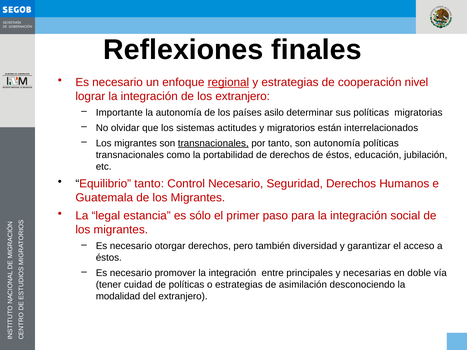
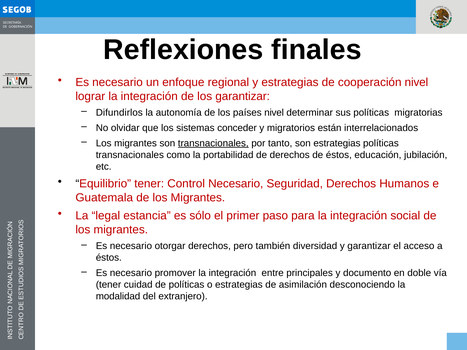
regional underline: present -> none (228, 82)
los extranjero: extranjero -> garantizar (243, 96)
Importante: Importante -> Difundirlos (119, 113)
países asilo: asilo -> nivel (274, 113)
actitudes: actitudes -> conceder (237, 128)
son autonomía: autonomía -> estrategias (337, 143)
Equilibrio tanto: tanto -> tener (149, 184)
necesarias: necesarias -> documento (367, 273)
